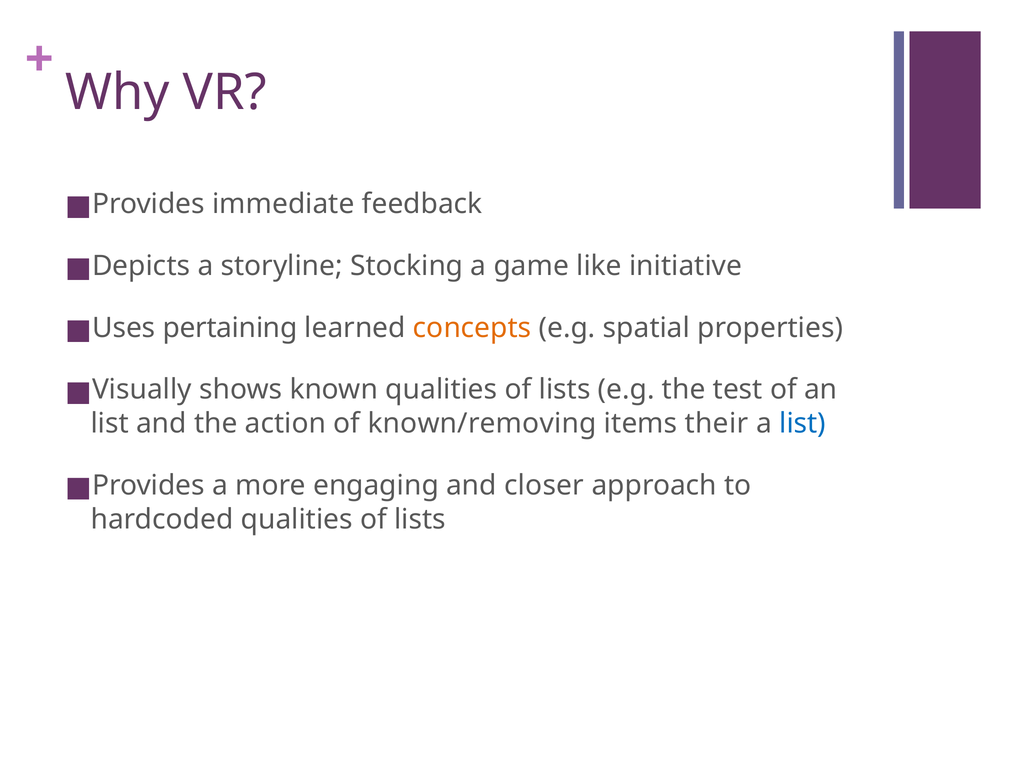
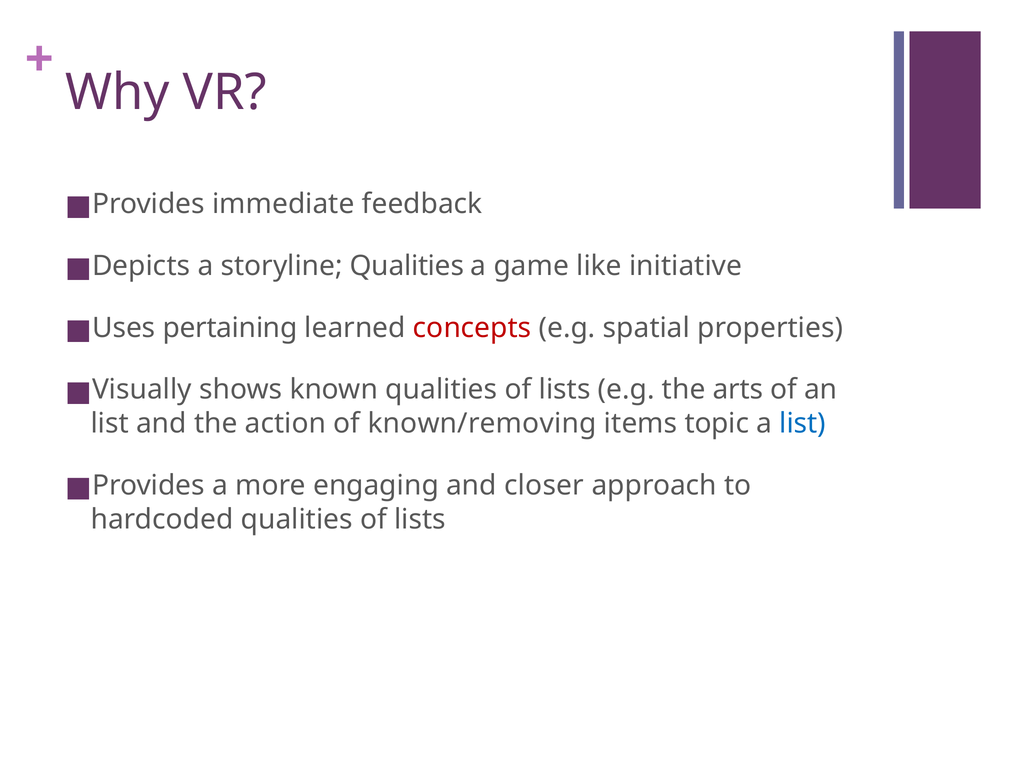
storyline Stocking: Stocking -> Qualities (407, 266)
concepts colour: orange -> red (472, 328)
test: test -> arts (738, 390)
their: their -> topic (717, 423)
